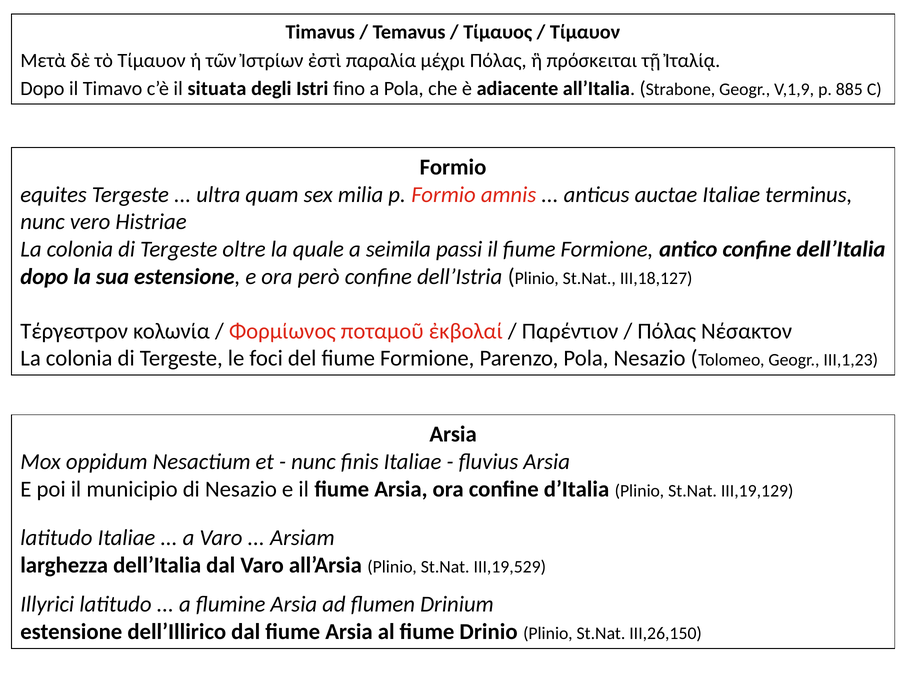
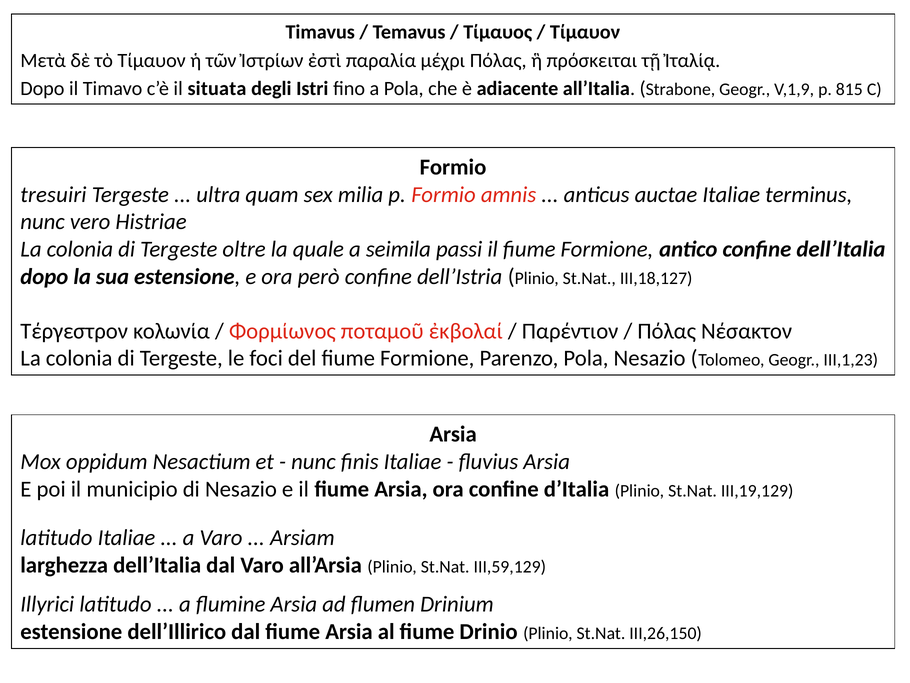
885: 885 -> 815 (849, 90)
equites: equites -> tresuiri (53, 194)
III,19,529: III,19,529 -> III,59,129 (510, 566)
